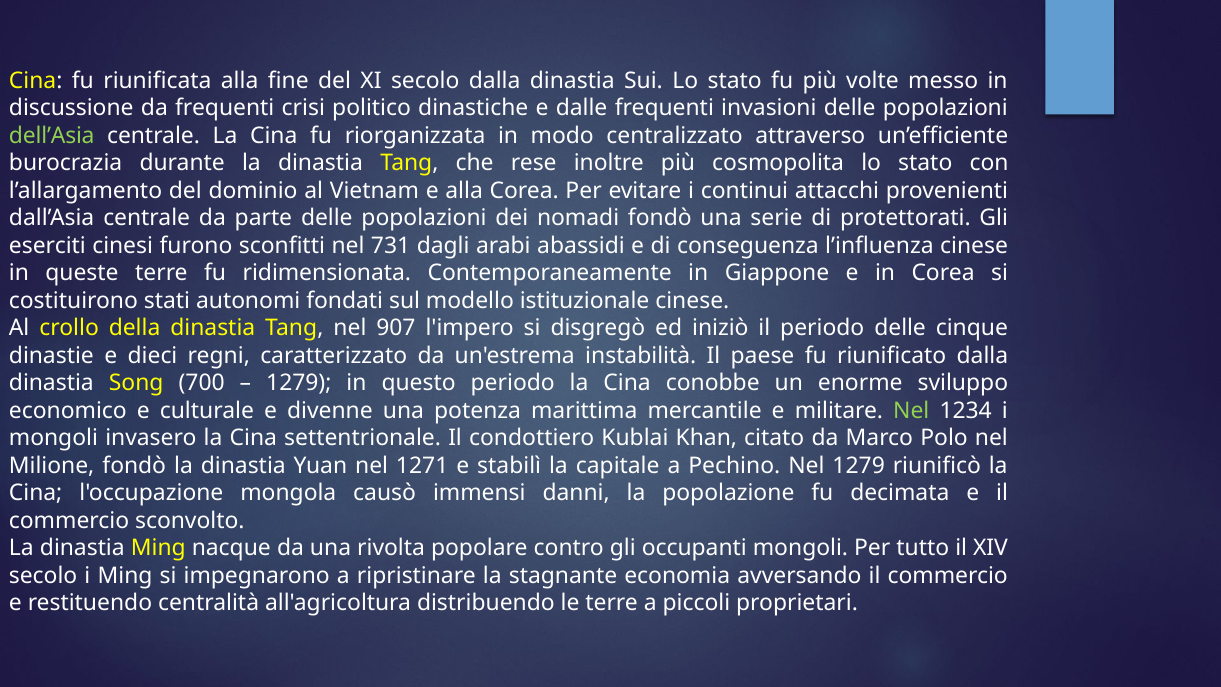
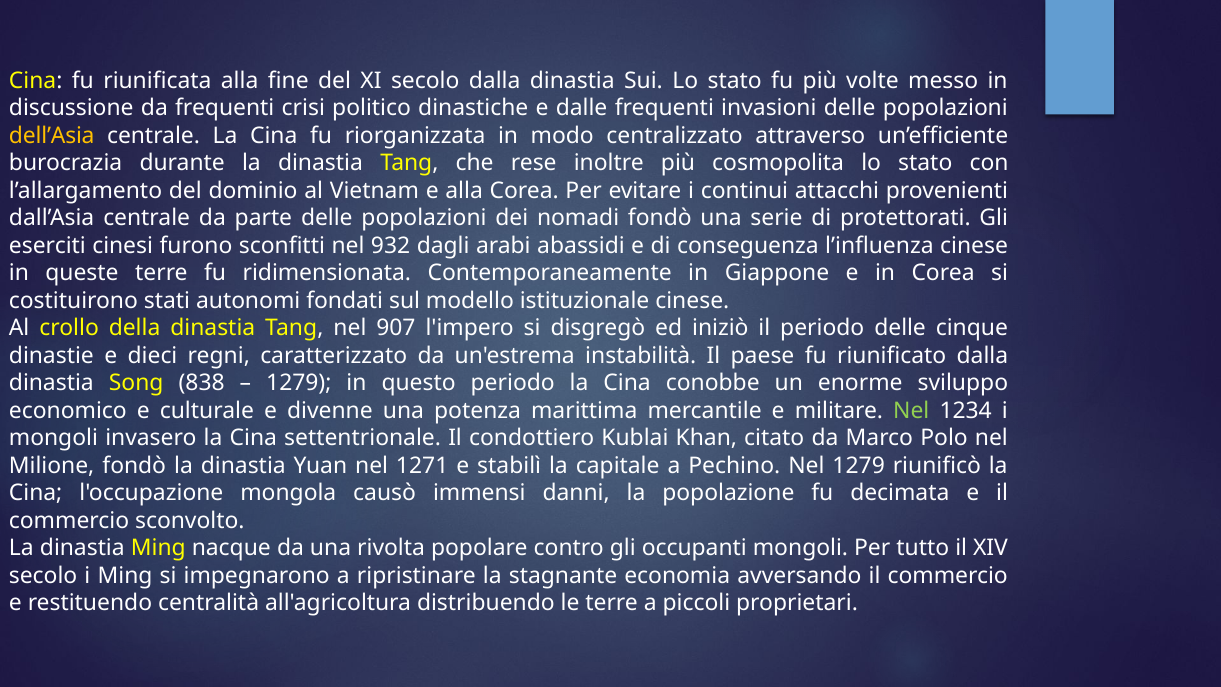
dell’Asia colour: light green -> yellow (52, 136)
731: 731 -> 932 (391, 246)
700: 700 -> 838 (202, 383)
